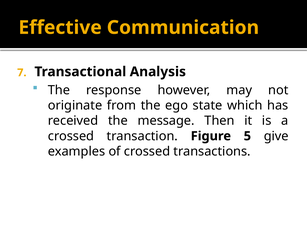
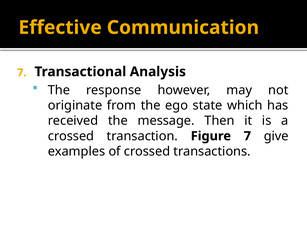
Figure 5: 5 -> 7 (247, 136)
